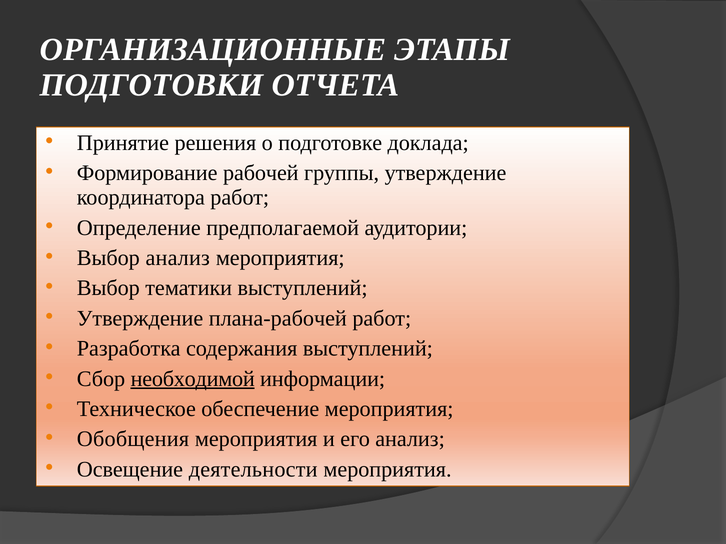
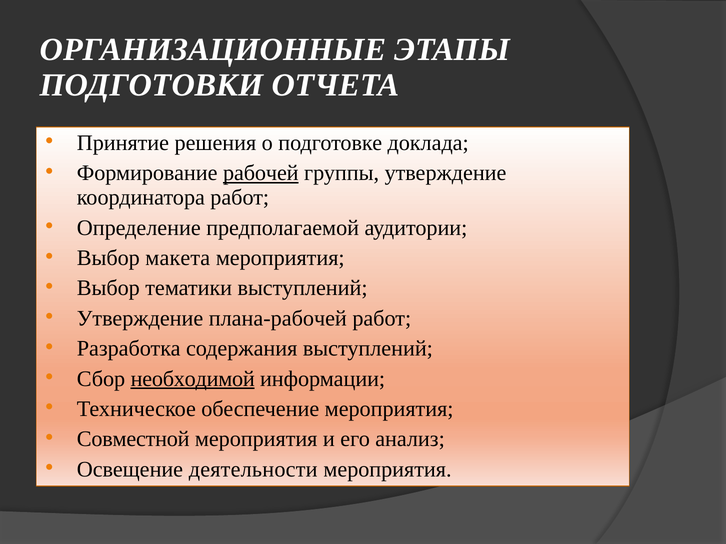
рабочей underline: none -> present (261, 173)
Выбор анализ: анализ -> макета (178, 258)
Обобщения: Обобщения -> Совместной (133, 439)
